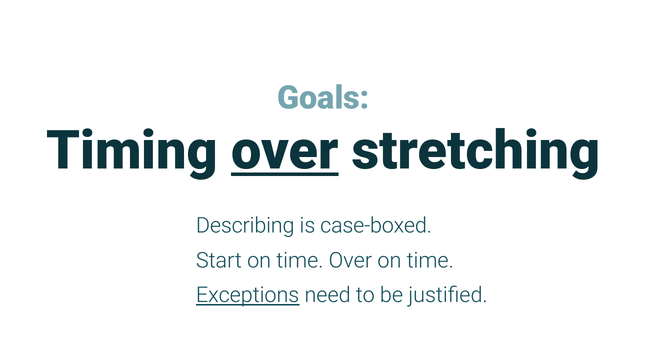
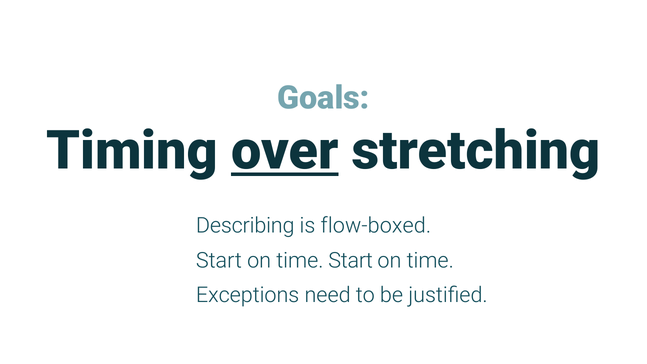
case-boxed: case-boxed -> flow-boxed (376, 225)
time Over: Over -> Start (351, 260)
Exceptions underline: present -> none (248, 295)
